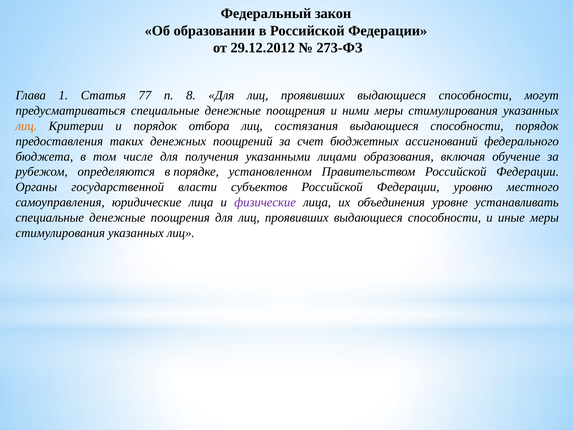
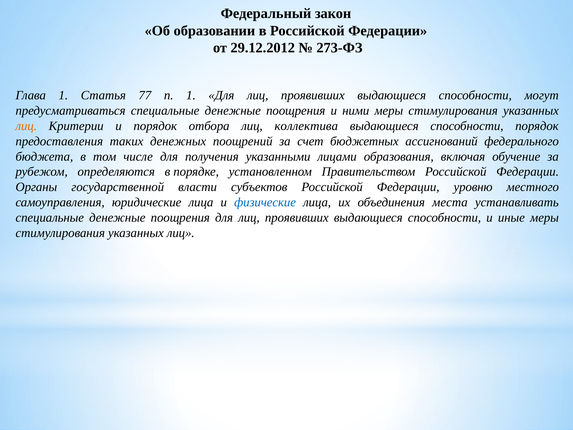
п 8: 8 -> 1 (191, 95)
состязания: состязания -> коллектива (306, 126)
физические colour: purple -> blue (265, 202)
уровне: уровне -> места (450, 202)
